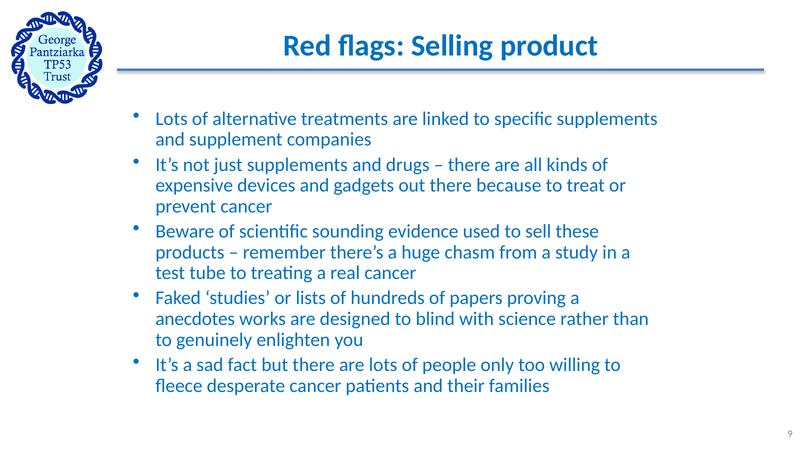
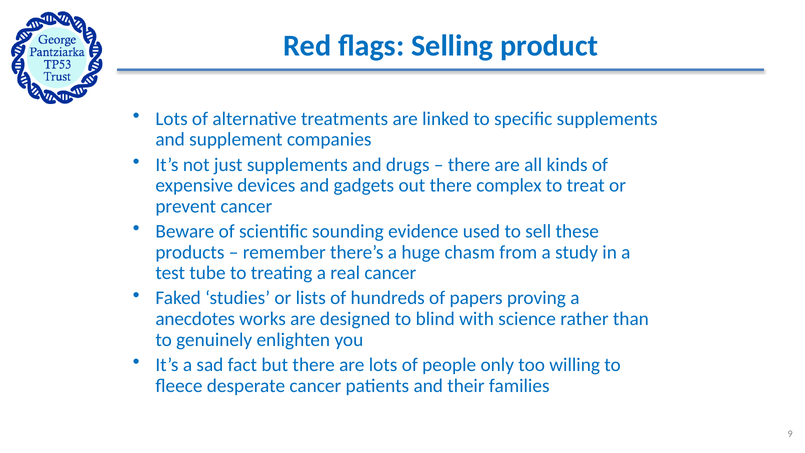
because: because -> complex (509, 185)
